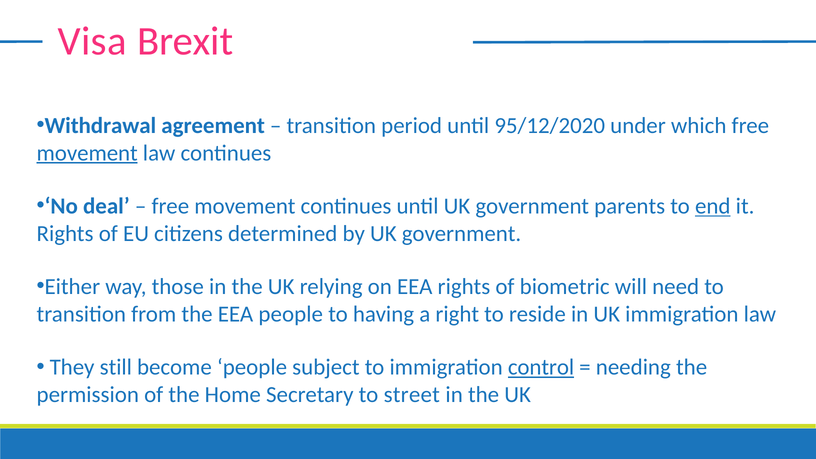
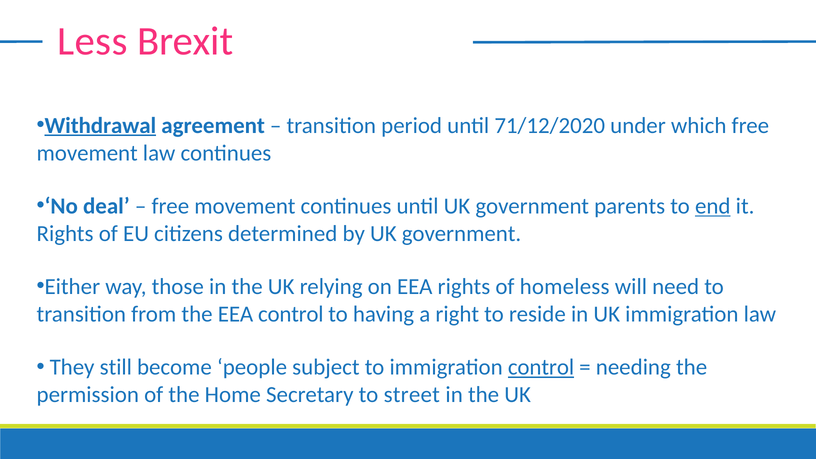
Visa: Visa -> Less (92, 41)
Withdrawal underline: none -> present (100, 125)
95/12/2020: 95/12/2020 -> 71/12/2020 (550, 125)
movement underline: present -> none (87, 153)
biometric: biometric -> homeless (565, 287)
EEA people: people -> control (291, 314)
